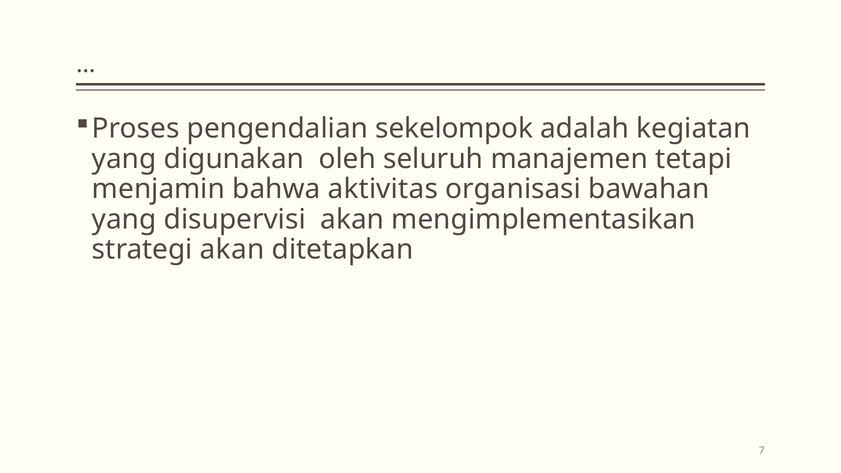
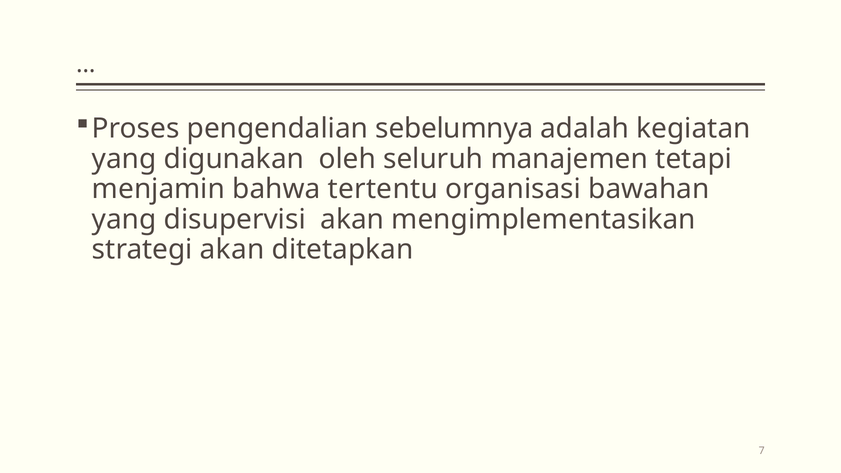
sekelompok: sekelompok -> sebelumnya (454, 129)
aktivitas: aktivitas -> tertentu (383, 189)
